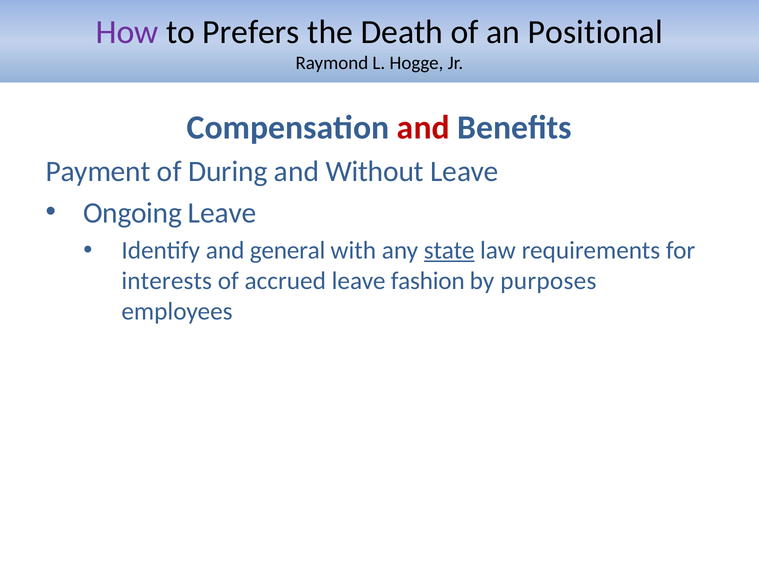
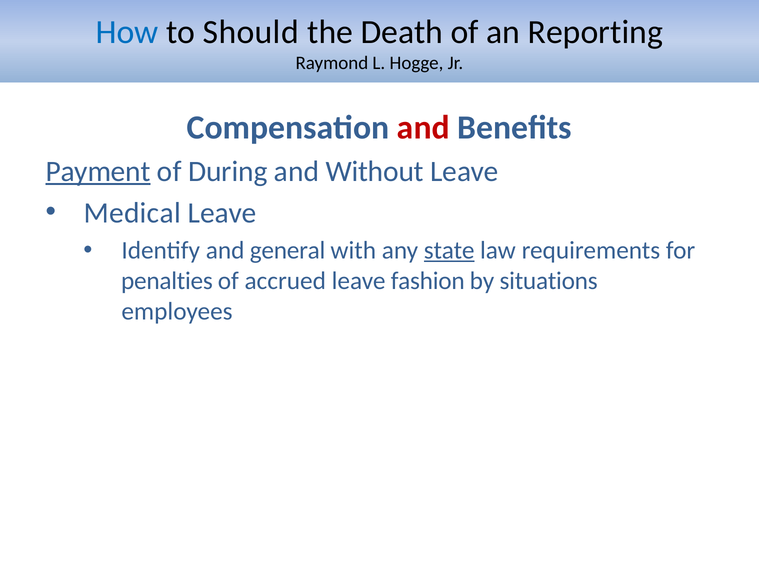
How colour: purple -> blue (127, 32)
Prefers: Prefers -> Should (251, 32)
Positional: Positional -> Reporting (595, 32)
Payment underline: none -> present (98, 171)
Ongoing: Ongoing -> Medical (132, 213)
interests: interests -> penalties (167, 281)
purposes: purposes -> situations (549, 281)
